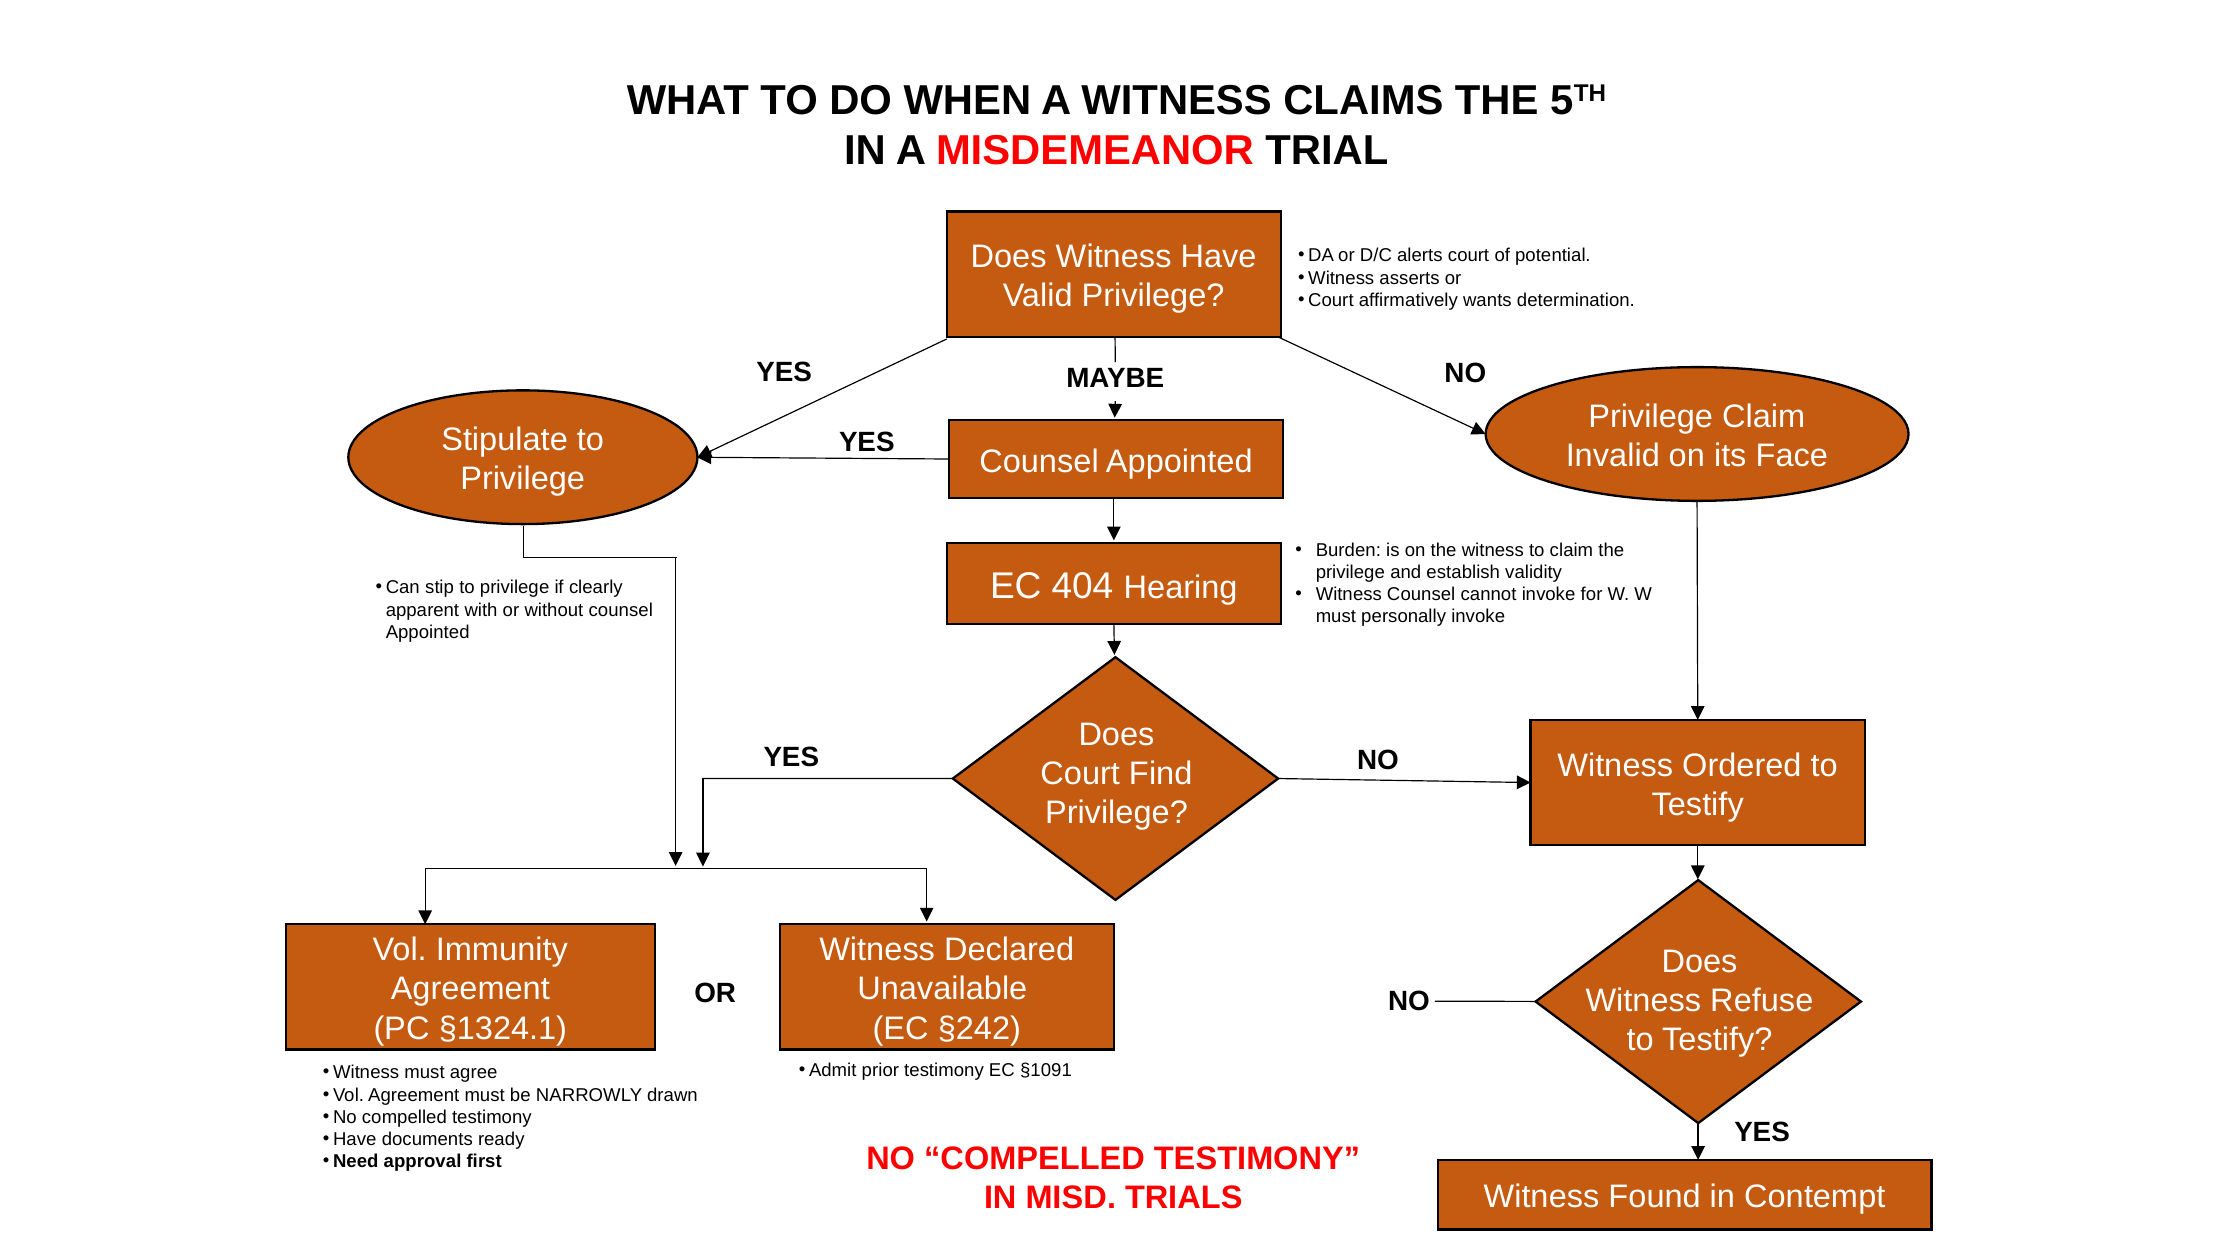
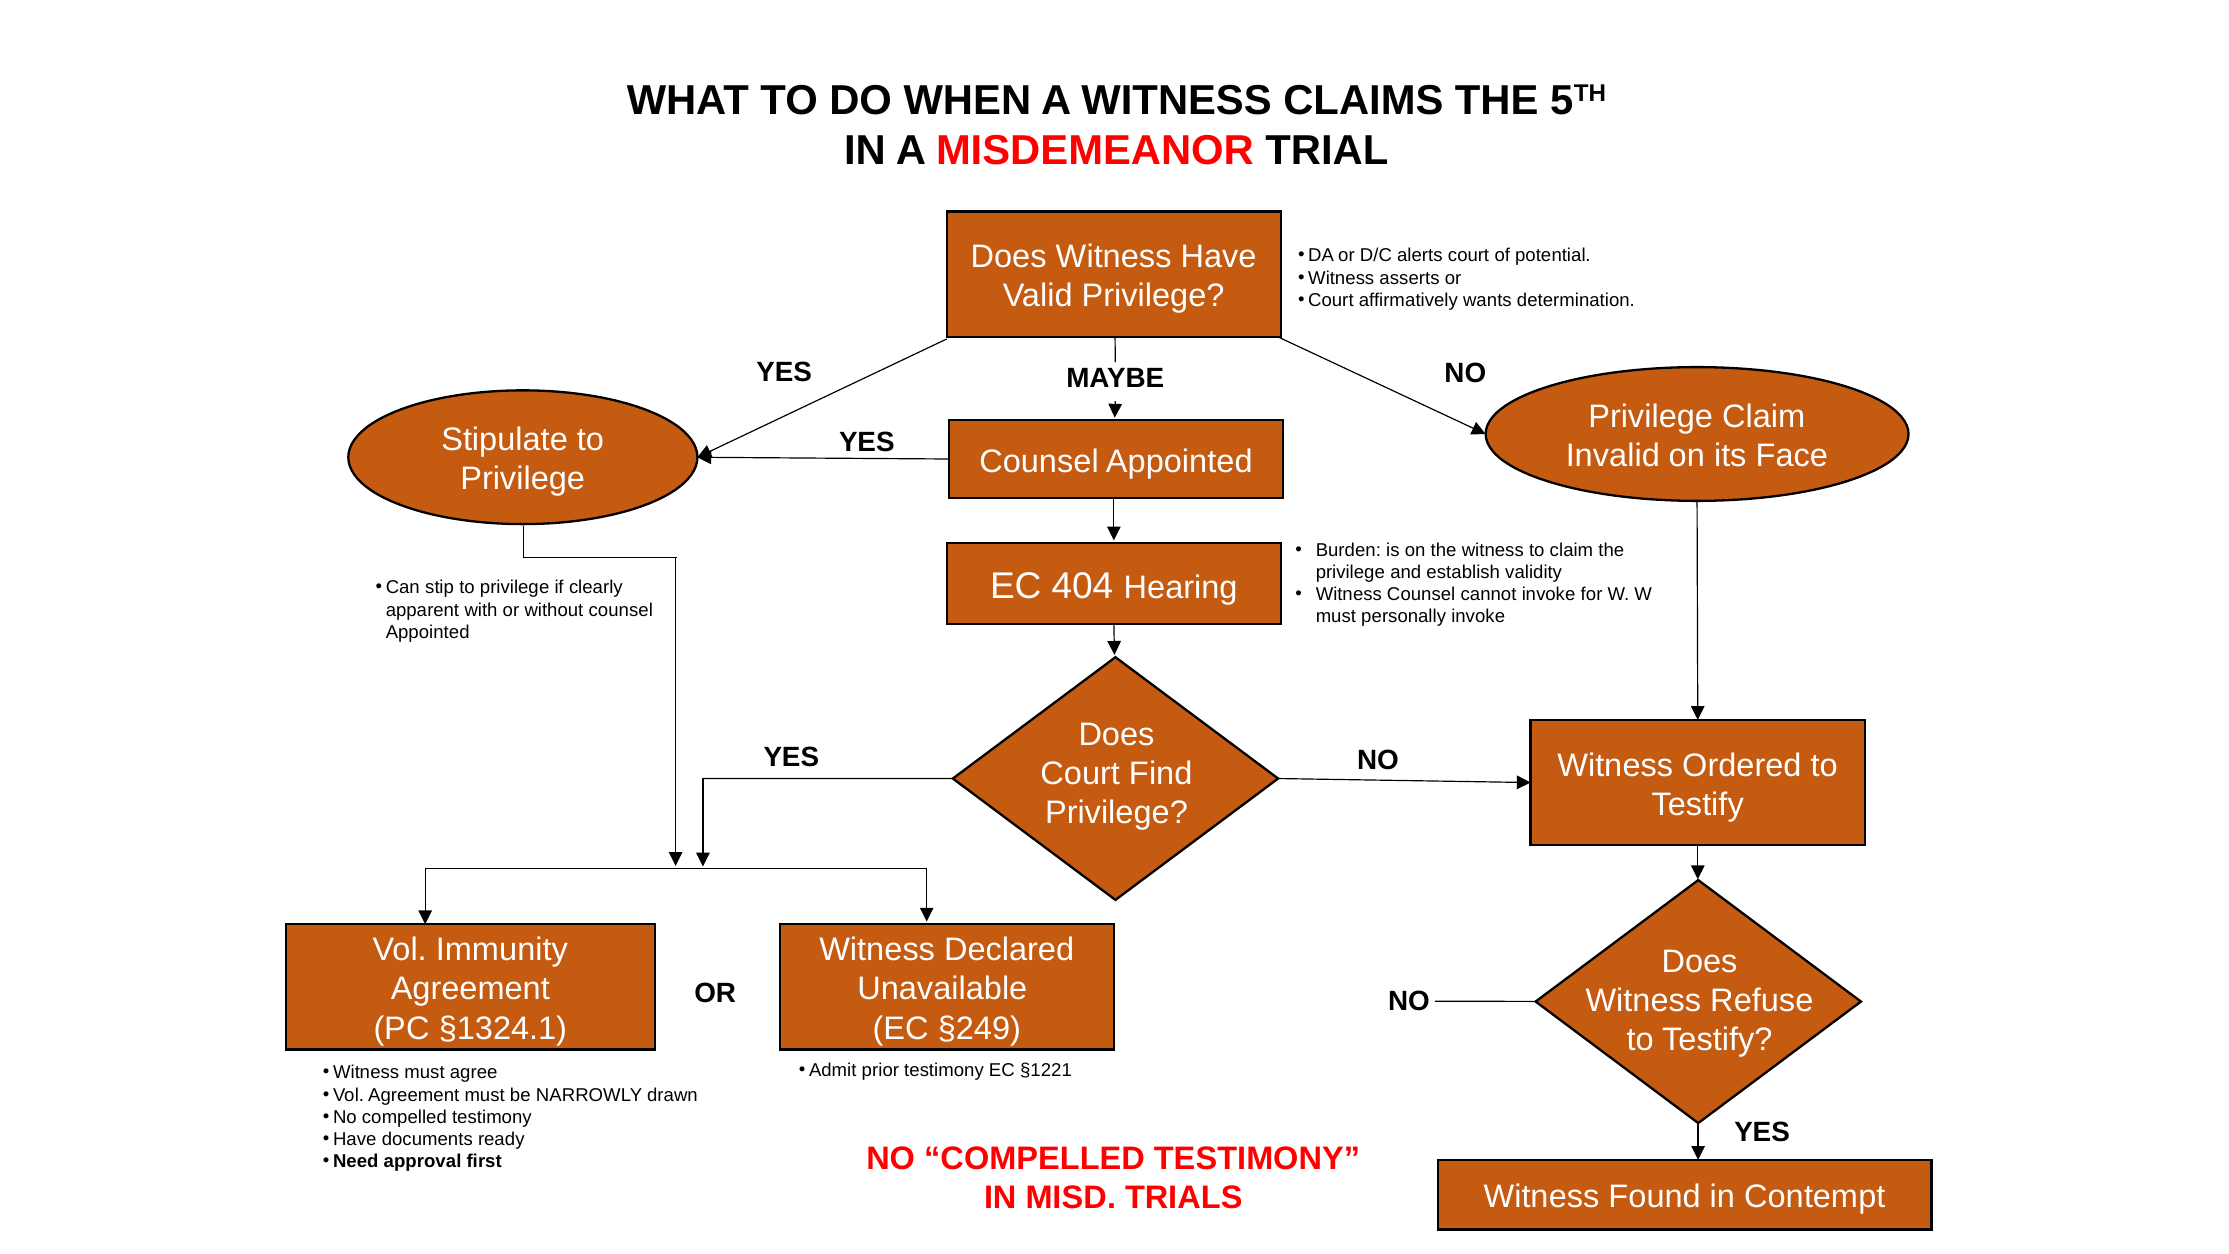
§242: §242 -> §249 (979, 1028)
§1091: §1091 -> §1221 (1046, 1070)
